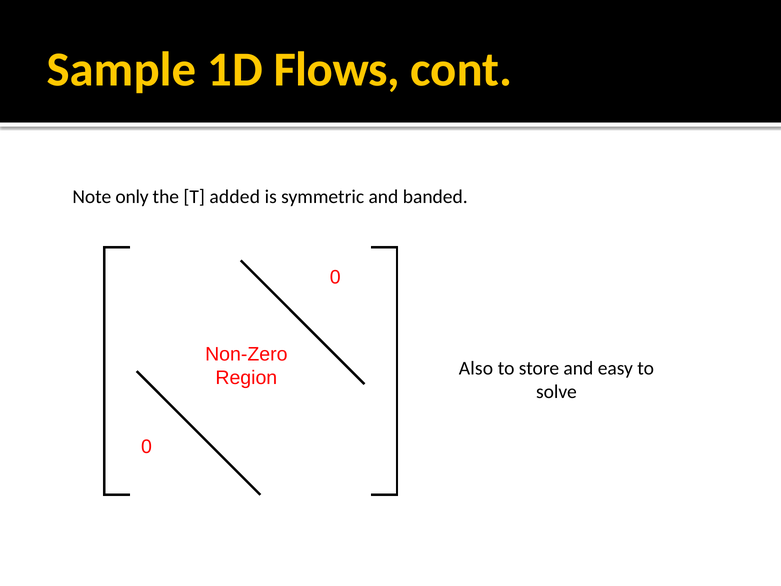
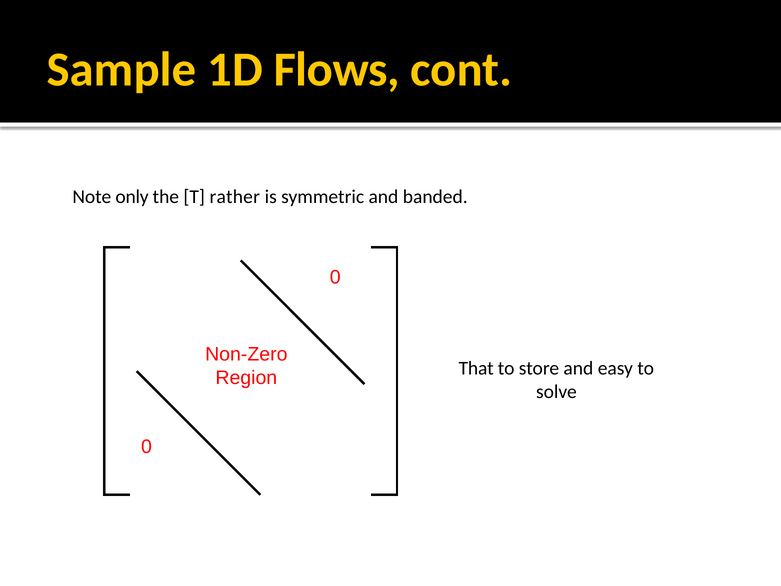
added: added -> rather (235, 197)
Also: Also -> That (476, 368)
